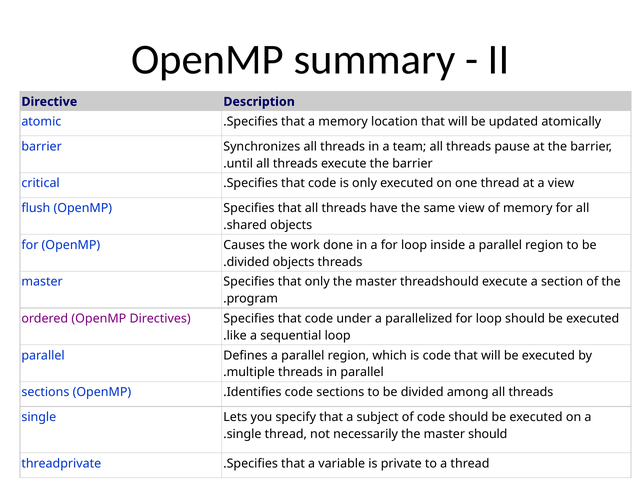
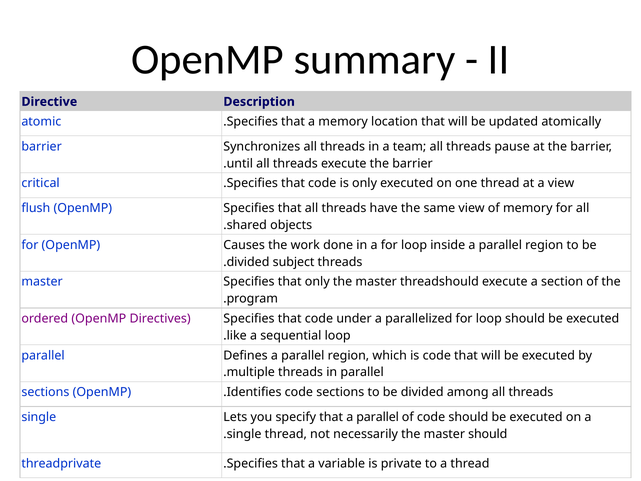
divided objects: objects -> subject (294, 262)
that a subject: subject -> parallel (378, 417)
